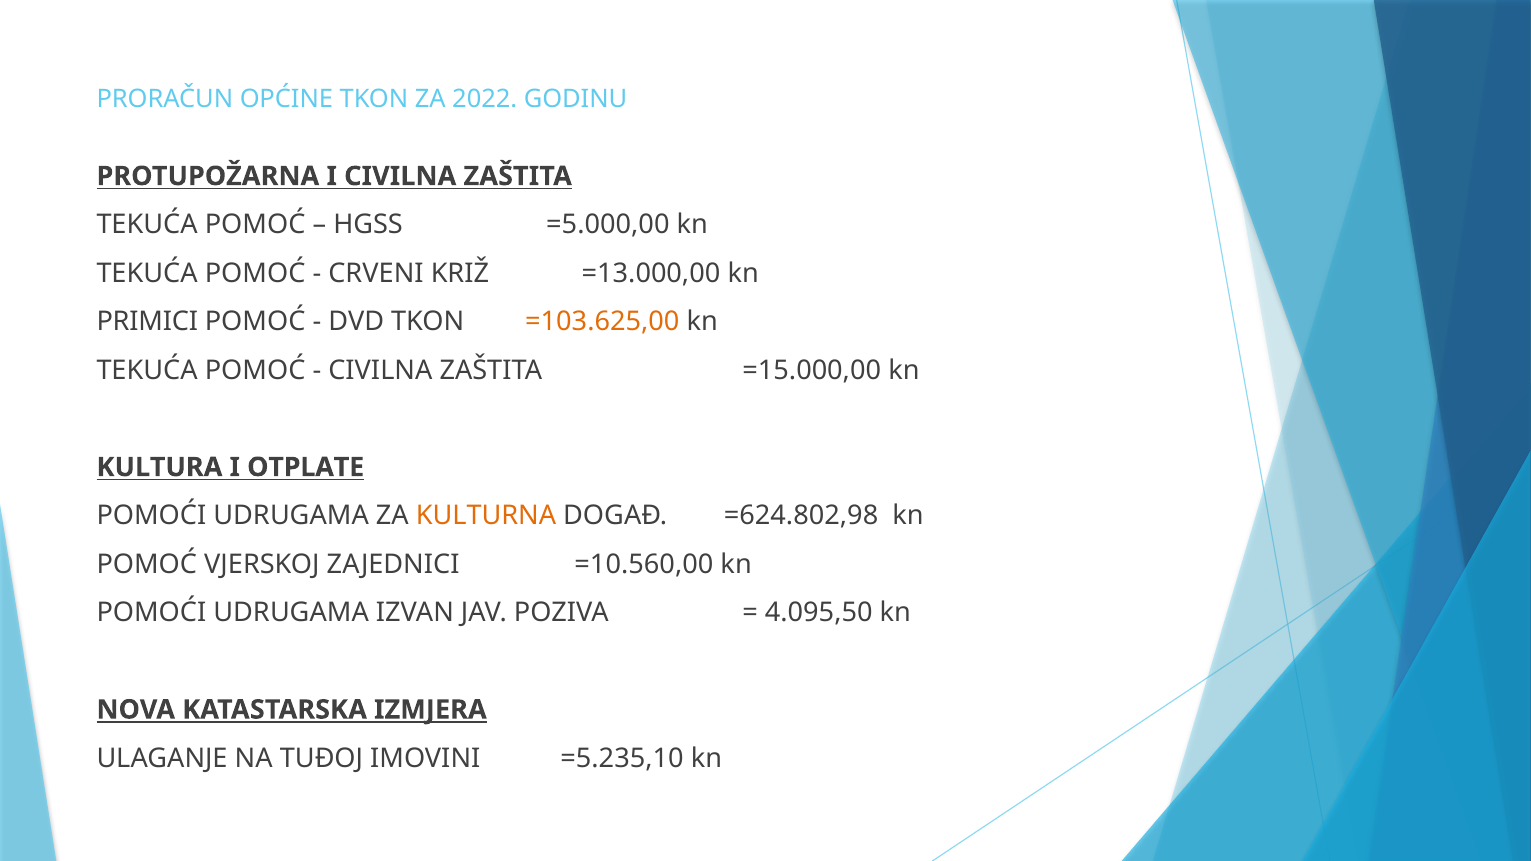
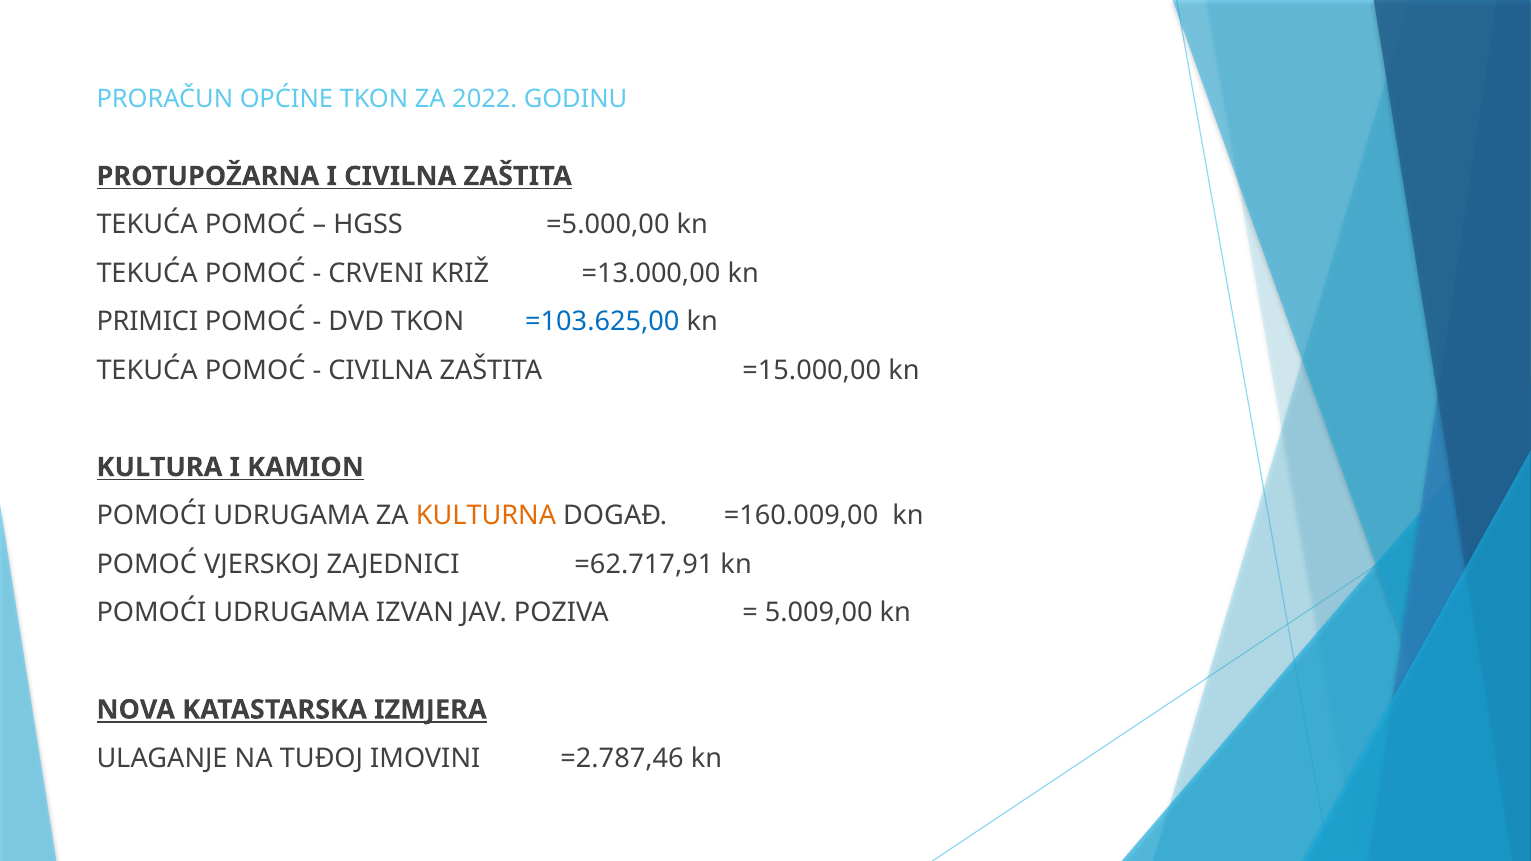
=103.625,00 colour: orange -> blue (602, 322)
OTPLATE: OTPLATE -> KAMION (306, 467)
=624.802,98: =624.802,98 -> =160.009,00 (801, 516)
=10.560,00: =10.560,00 -> =62.717,91 (644, 564)
4.095,50: 4.095,50 -> 5.009,00 (819, 613)
=5.235,10: =5.235,10 -> =2.787,46 (622, 758)
